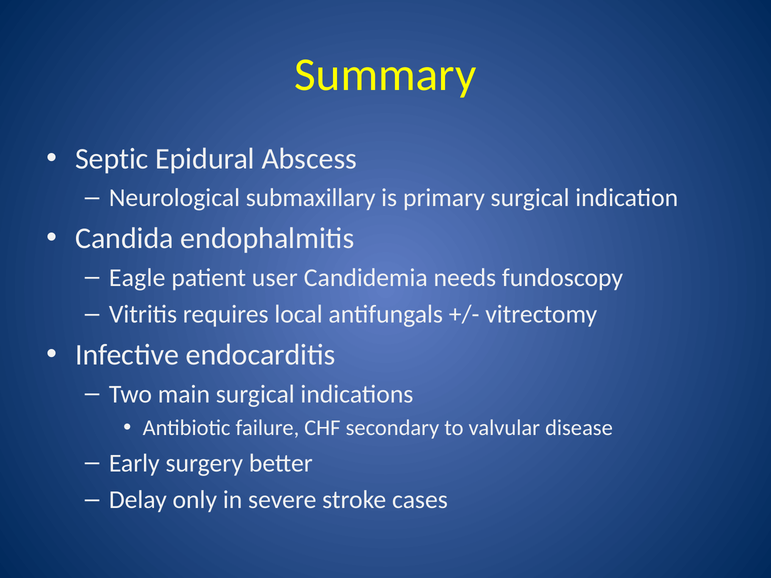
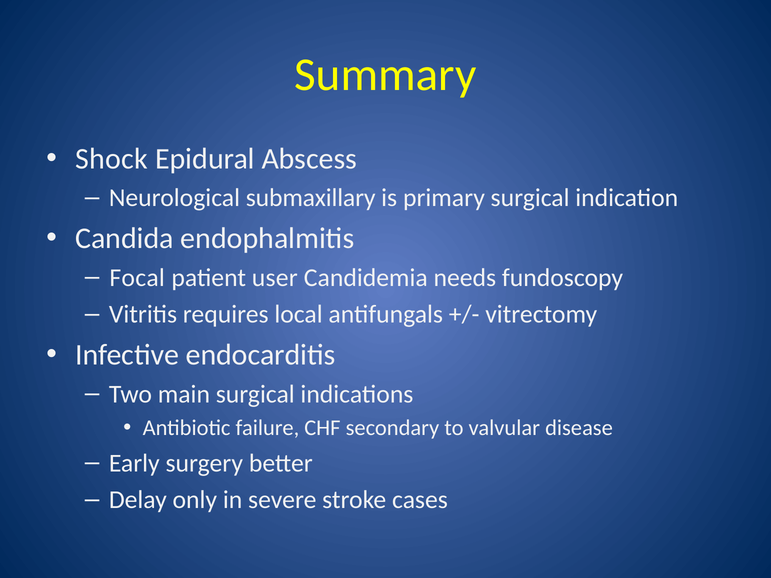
Septic: Septic -> Shock (112, 159)
Eagle: Eagle -> Focal (137, 278)
